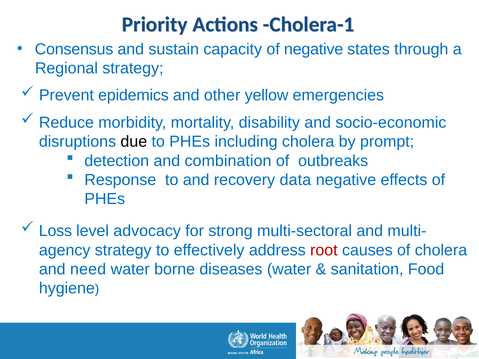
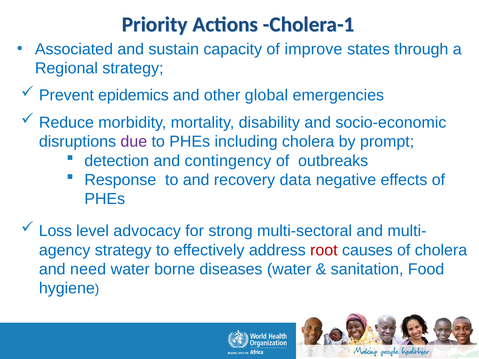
Consensus: Consensus -> Associated (74, 49)
of negative: negative -> improve (313, 49)
yellow: yellow -> global (266, 95)
due colour: black -> purple (134, 142)
combination: combination -> contingency (228, 161)
